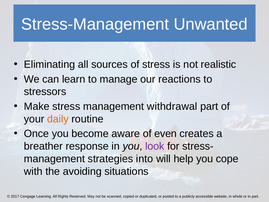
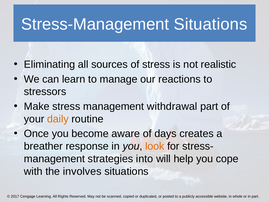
Stress-Management Unwanted: Unwanted -> Situations (211, 24)
even: even -> days (166, 133)
look colour: purple -> orange (155, 146)
avoiding: avoiding -> involves (82, 171)
